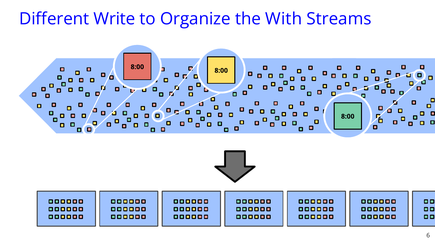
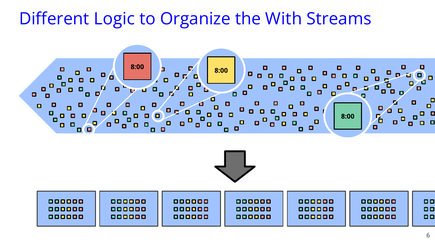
Write: Write -> Logic (114, 19)
